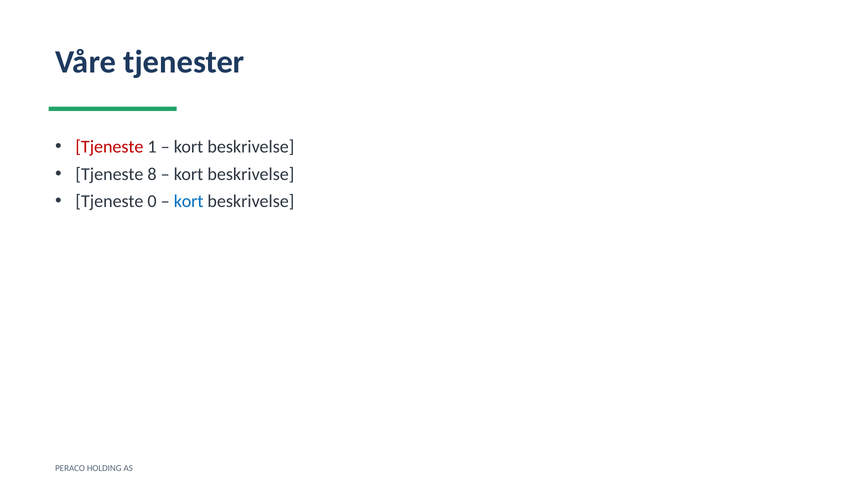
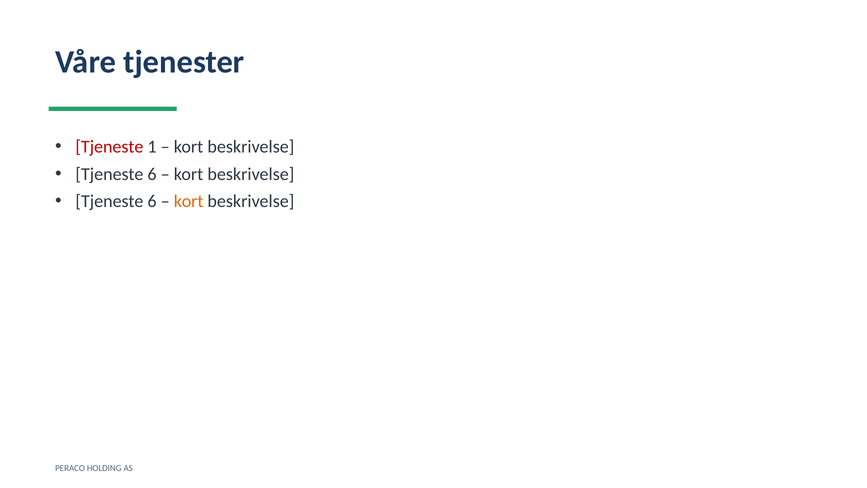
8: 8 -> 6 (152, 174)
0: 0 -> 6 (152, 201)
kort colour: blue -> orange (189, 201)
